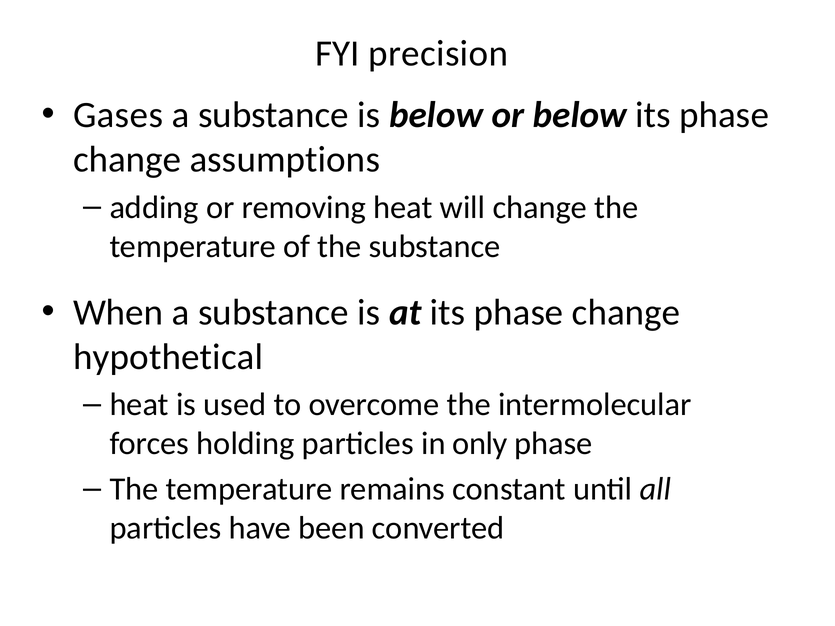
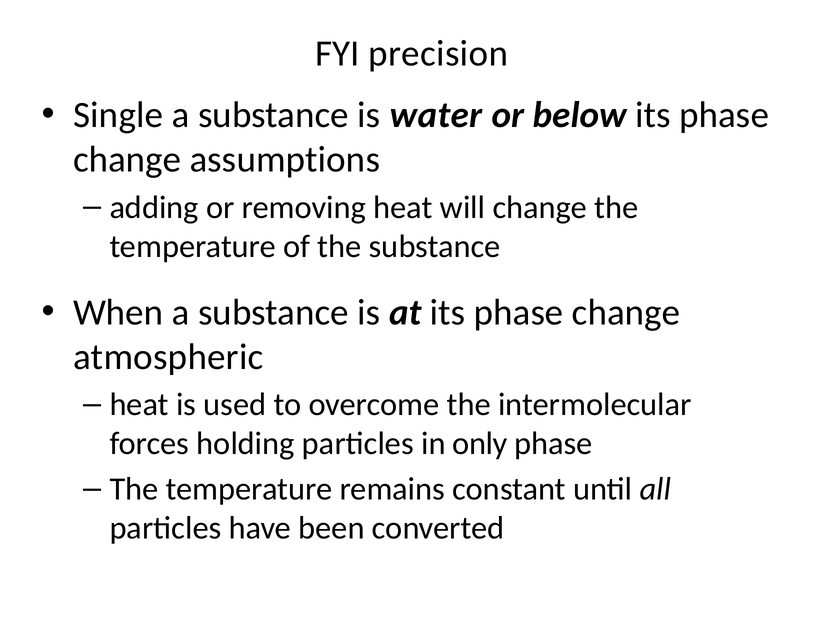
Gases: Gases -> Single (118, 115)
is below: below -> water (436, 115)
hypothetical: hypothetical -> atmospheric (168, 357)
